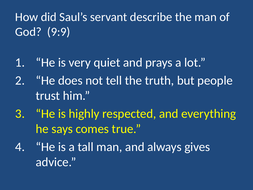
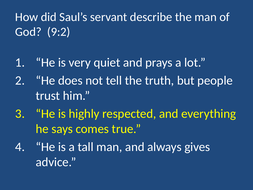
9:9: 9:9 -> 9:2 (59, 32)
